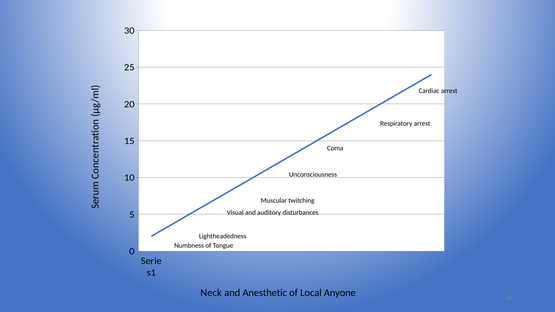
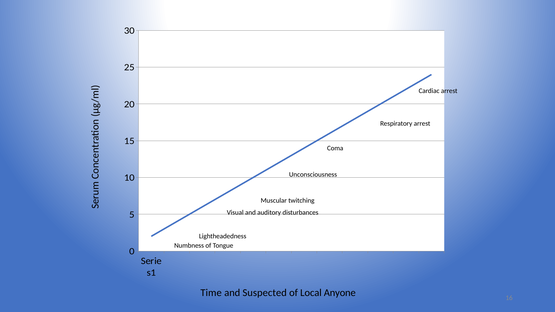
Neck: Neck -> Time (211, 293)
Anesthetic: Anesthetic -> Suspected (265, 293)
